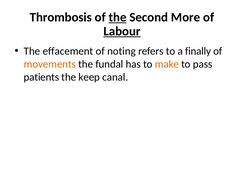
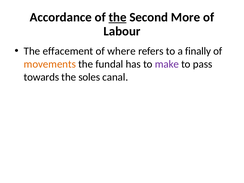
Thrombosis: Thrombosis -> Accordance (61, 17)
Labour underline: present -> none (122, 31)
noting: noting -> where (121, 51)
make colour: orange -> purple (167, 64)
patients: patients -> towards (41, 77)
keep: keep -> soles (89, 77)
